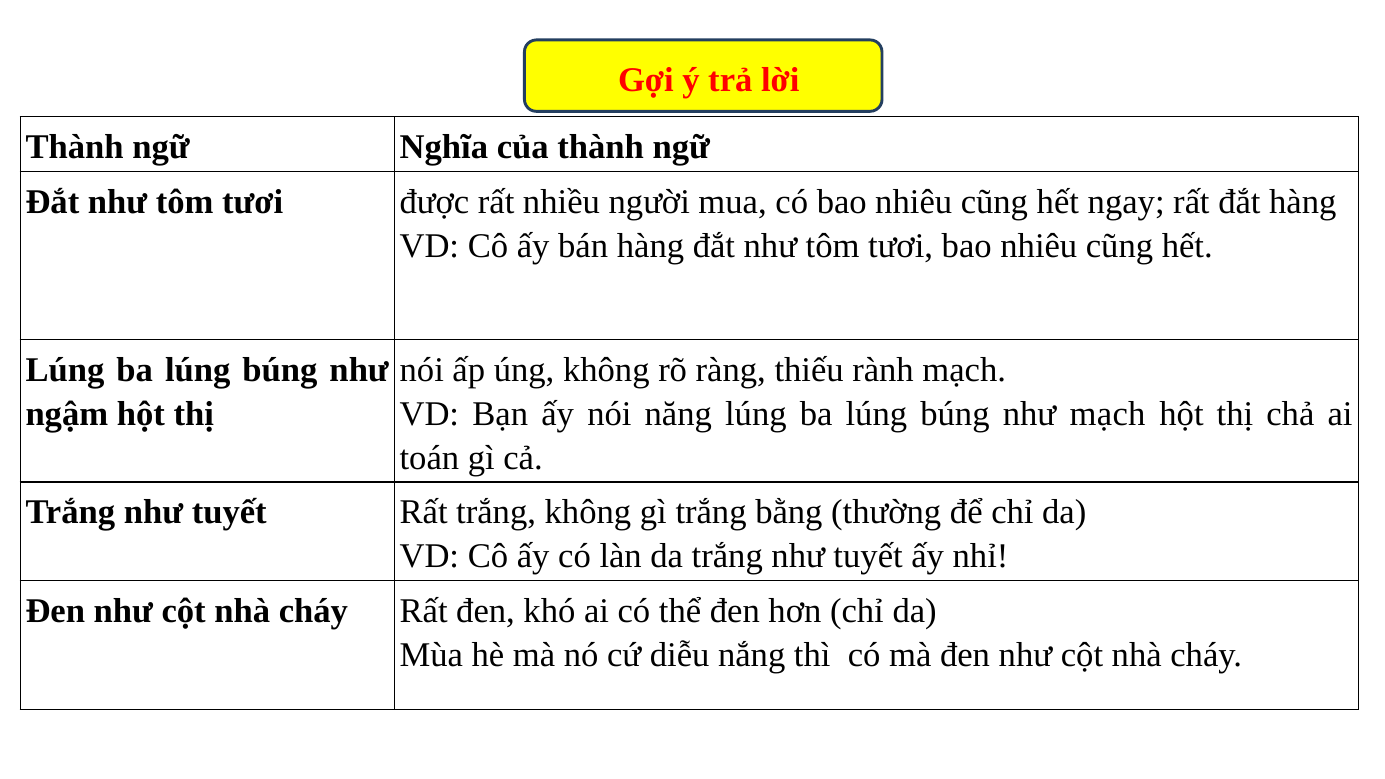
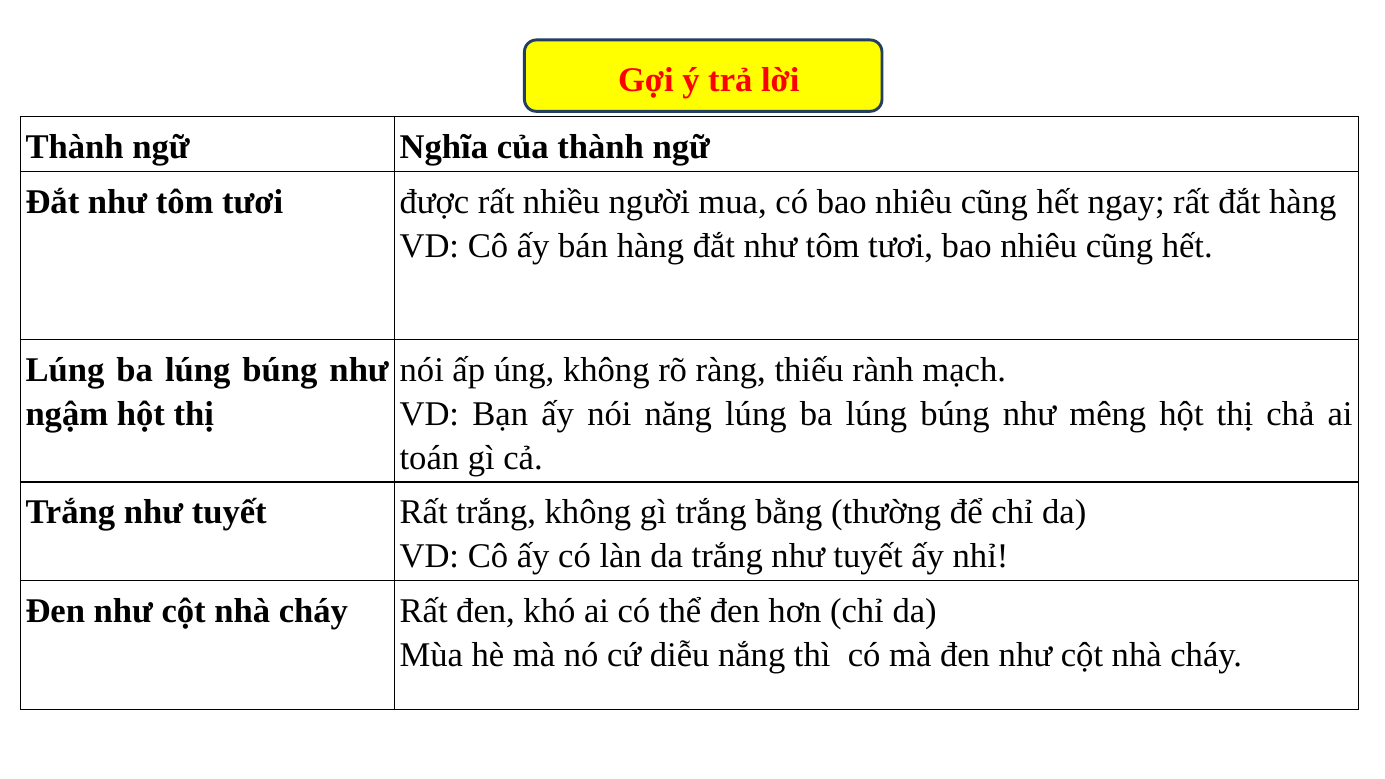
như mạch: mạch -> mêng (1108, 414)
